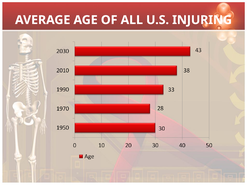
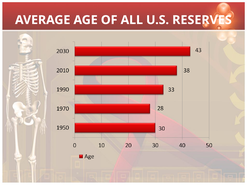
INJURING: INJURING -> RESERVES (202, 20)
